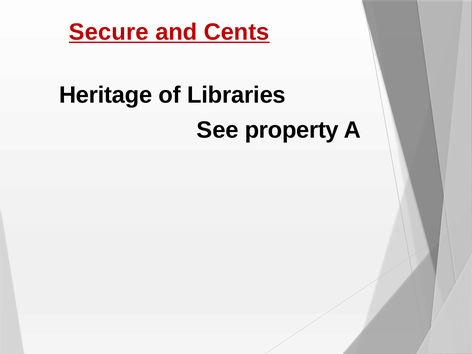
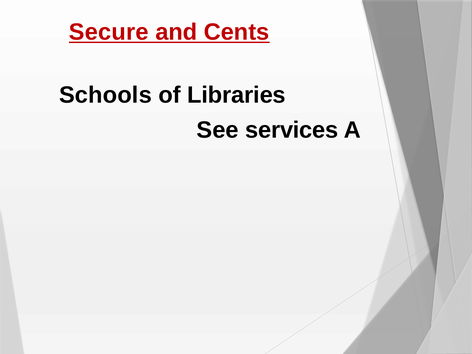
Heritage: Heritage -> Schools (105, 95)
property: property -> services (292, 130)
